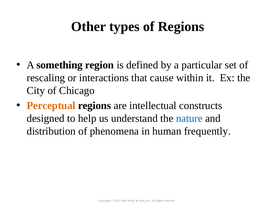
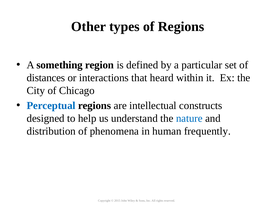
rescaling: rescaling -> distances (46, 78)
cause: cause -> heard (162, 78)
Perceptual colour: orange -> blue (51, 105)
